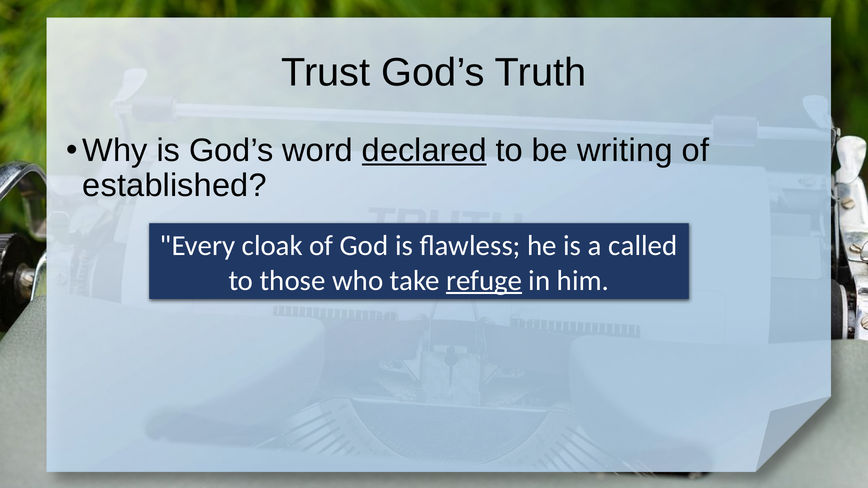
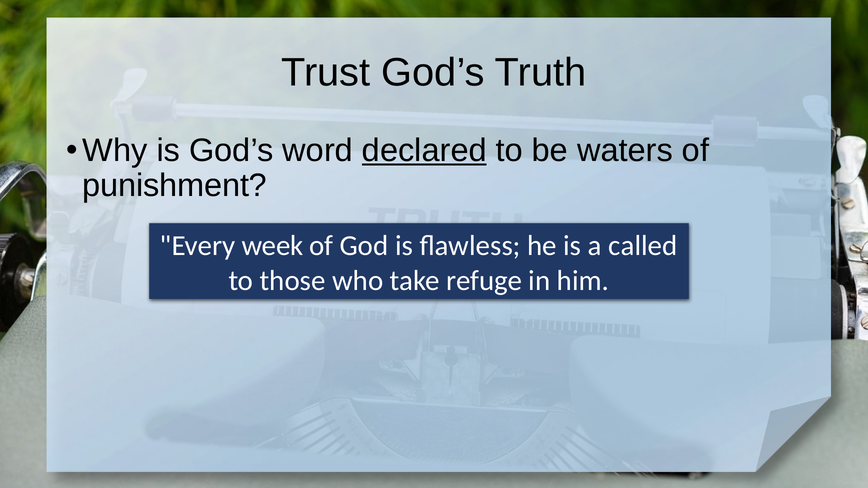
writing: writing -> waters (625, 151)
established: established -> punishment (175, 186)
cloak: cloak -> week (272, 246)
refuge underline: present -> none (484, 281)
